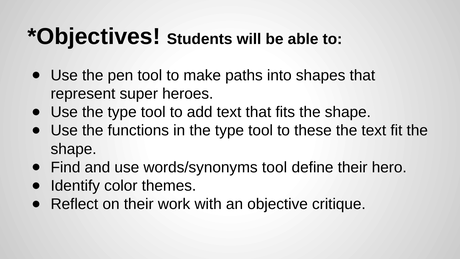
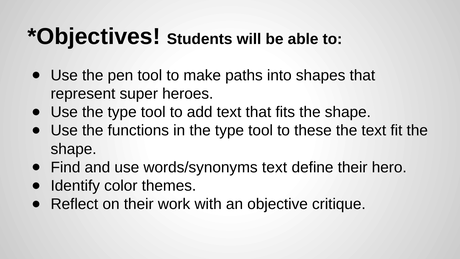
words/synonyms tool: tool -> text (275, 167)
